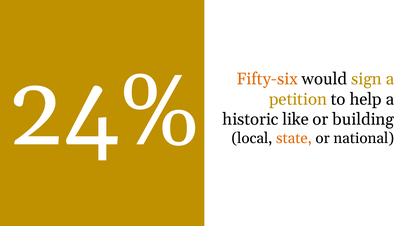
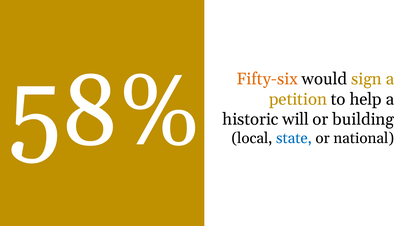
24%: 24% -> 58% (105, 112)
like: like -> will (296, 119)
state colour: orange -> blue (294, 138)
